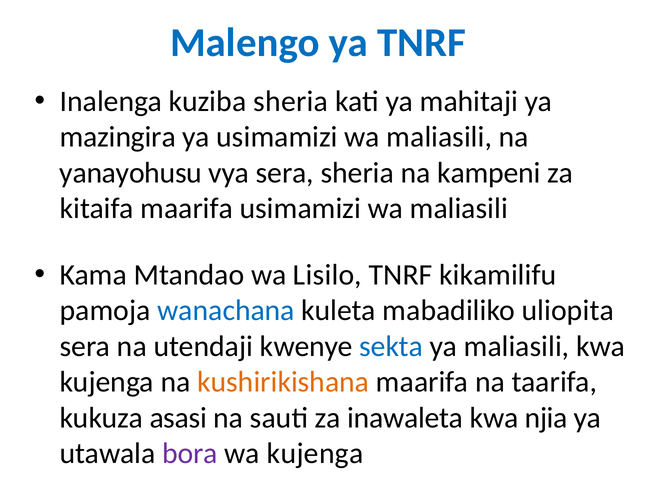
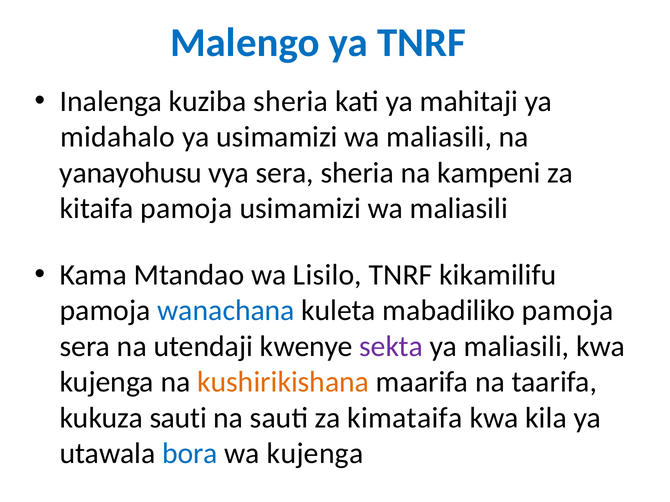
mazingira: mazingira -> midahalo (118, 137)
kitaifa maarifa: maarifa -> pamoja (186, 209)
mabadiliko uliopita: uliopita -> pamoja (568, 311)
sekta colour: blue -> purple (391, 347)
kukuza asasi: asasi -> sauti (178, 418)
inawaleta: inawaleta -> kimataifa (405, 418)
njia: njia -> kila (546, 418)
bora colour: purple -> blue (190, 454)
